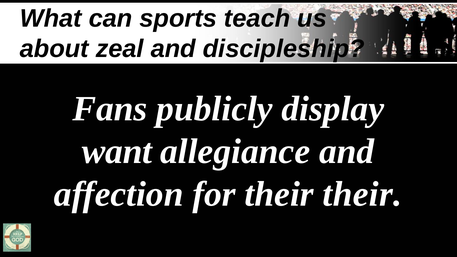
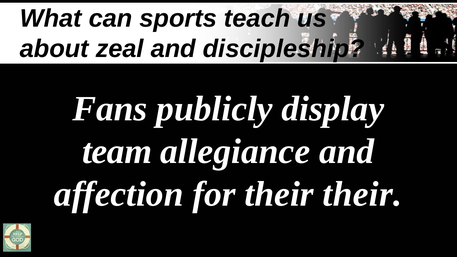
want: want -> team (117, 152)
